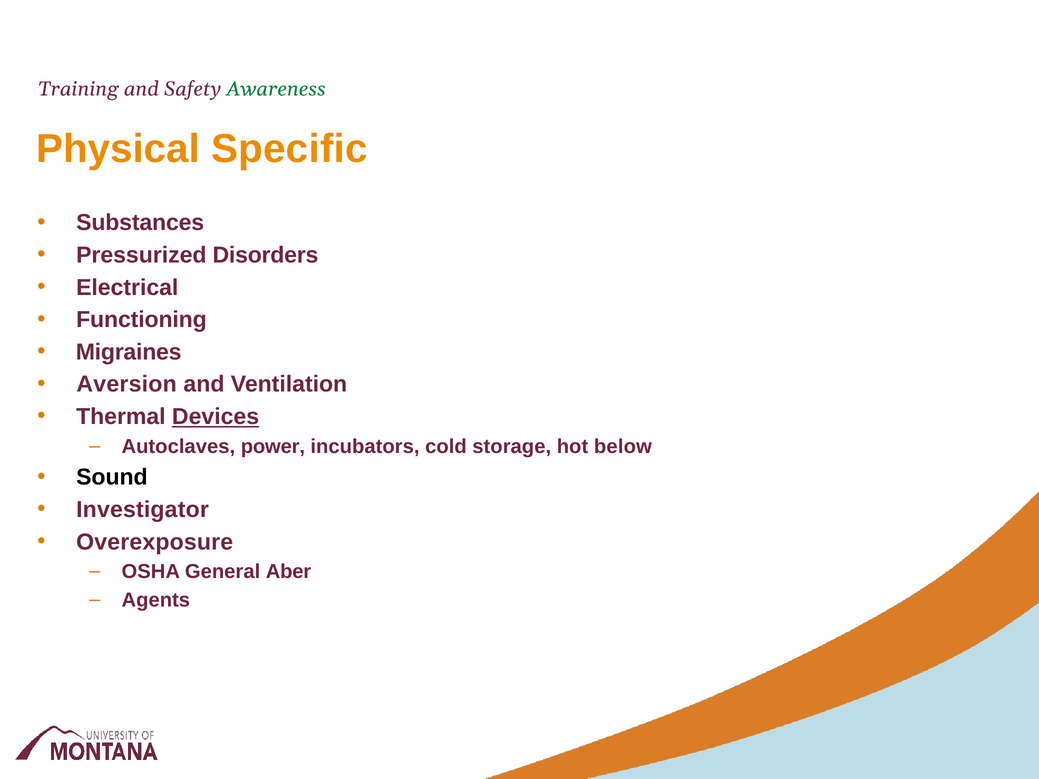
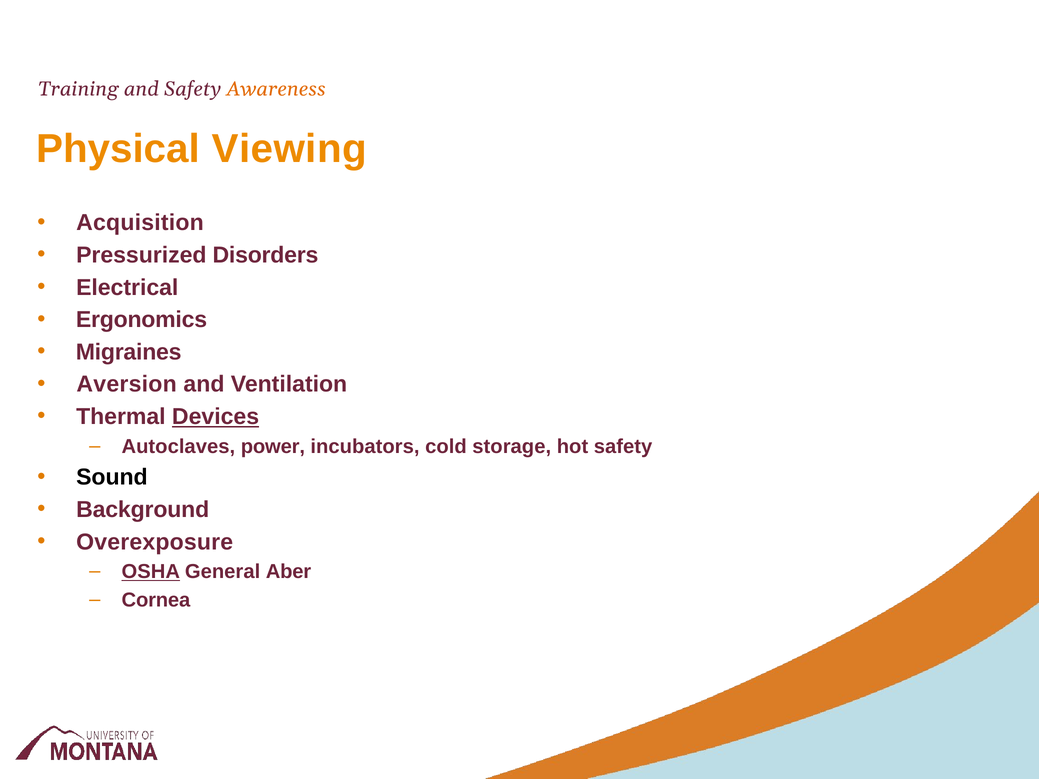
Awareness colour: green -> orange (276, 89)
Specific: Specific -> Viewing (289, 149)
Substances: Substances -> Acquisition (140, 223)
Functioning: Functioning -> Ergonomics (142, 320)
hot below: below -> safety (623, 447)
Investigator: Investigator -> Background (143, 510)
OSHA underline: none -> present (151, 572)
Agents: Agents -> Cornea (156, 600)
